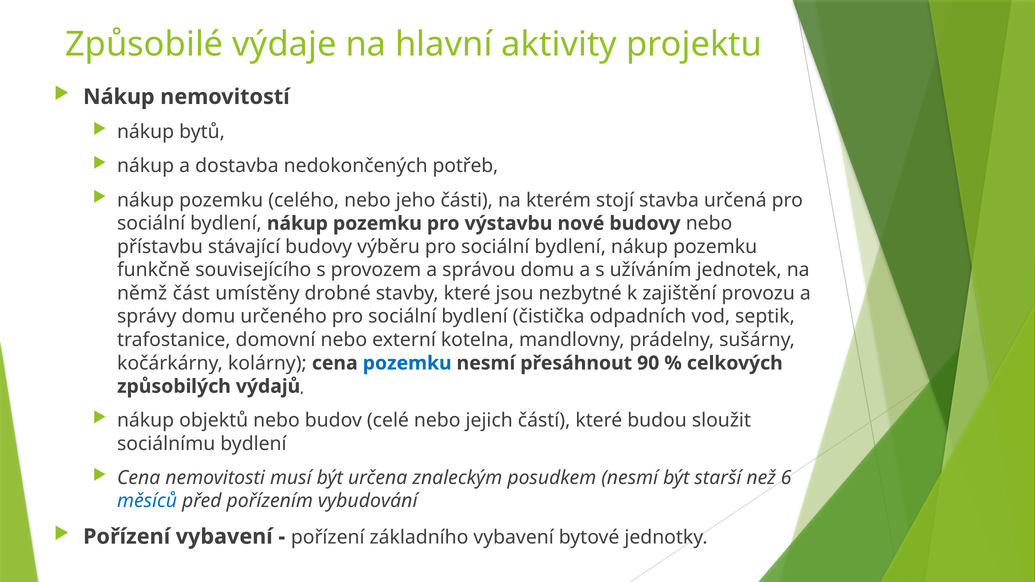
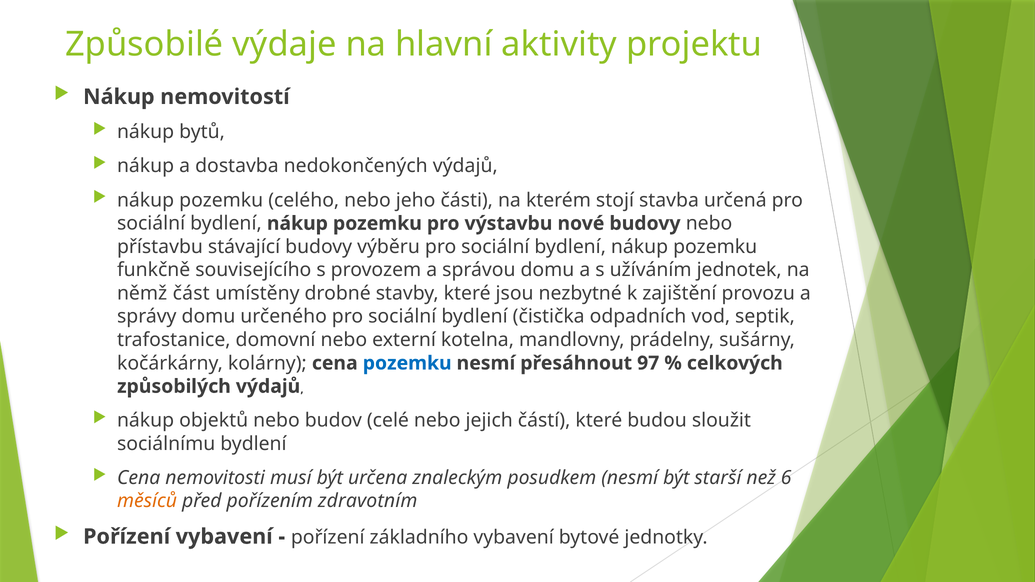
nedokončených potřeb: potřeb -> výdajů (465, 166)
90: 90 -> 97 (648, 363)
měsíců colour: blue -> orange (147, 501)
vybudování: vybudování -> zdravotním (368, 501)
